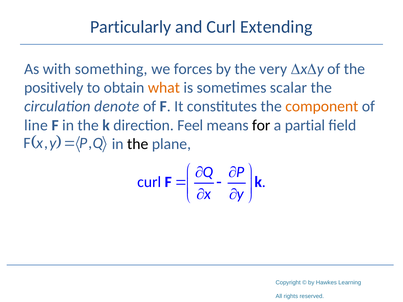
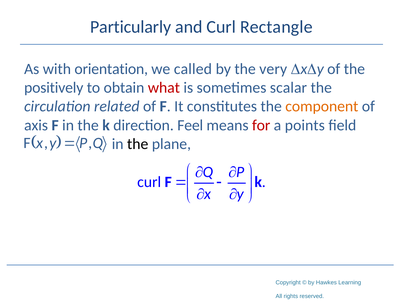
Extending: Extending -> Rectangle (276, 27)
something: something -> orientation (111, 69)
forces: forces -> called (193, 69)
what colour: orange -> red (164, 88)
denote: denote -> related (117, 107)
line: line -> axis (36, 125)
for colour: black -> red (261, 125)
partial: partial -> points (305, 125)
